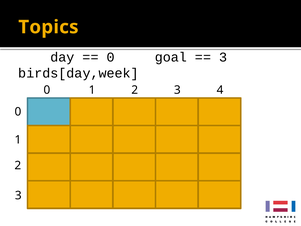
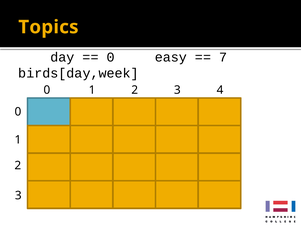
goal: goal -> easy (171, 57)
3: 3 -> 7 (223, 57)
